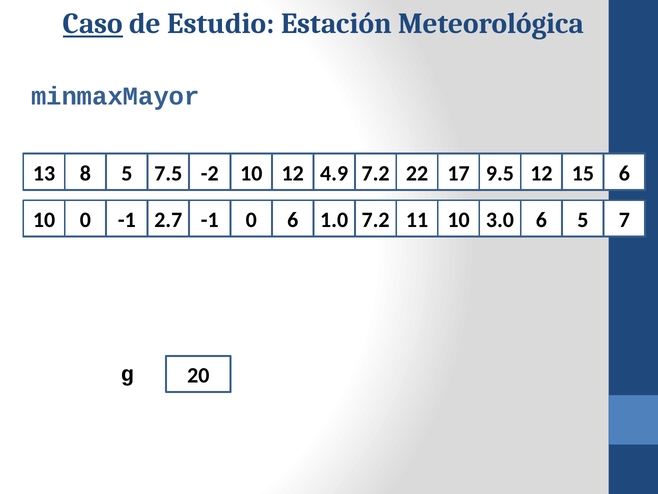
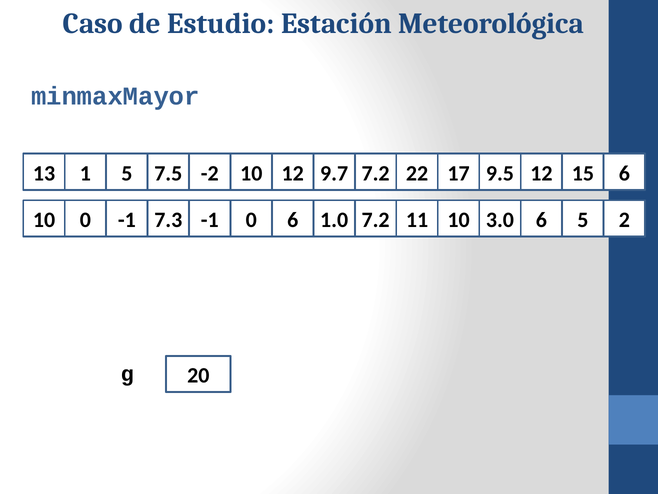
Caso underline: present -> none (93, 24)
8: 8 -> 1 (85, 173)
4.9: 4.9 -> 9.7 (334, 173)
2.7: 2.7 -> 7.3 (168, 220)
7: 7 -> 2 (624, 220)
